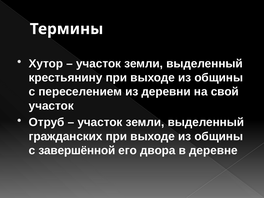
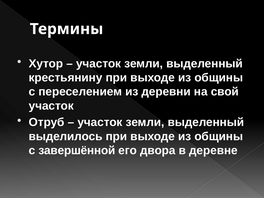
гражданских: гражданских -> выделилось (66, 136)
